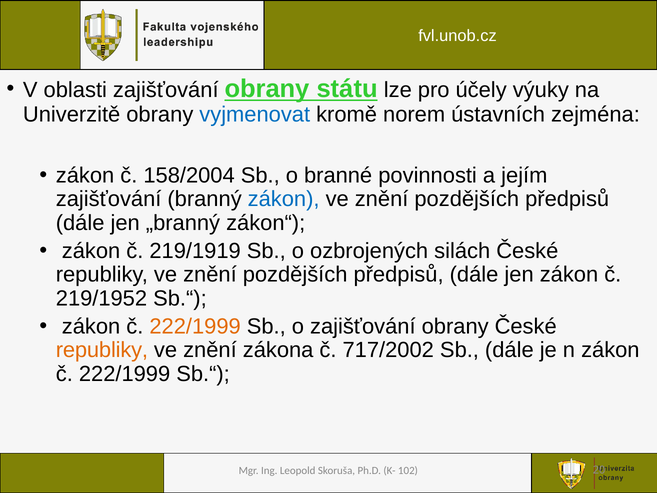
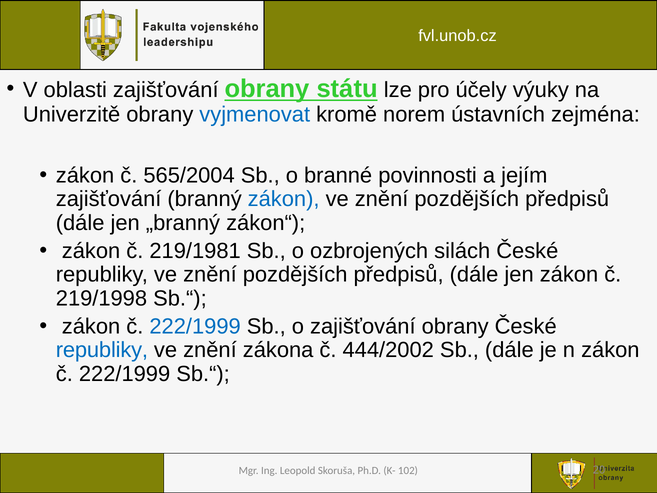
158/2004: 158/2004 -> 565/2004 (189, 175)
219/1919: 219/1919 -> 219/1981 (195, 251)
219/1952: 219/1952 -> 219/1998 (101, 298)
222/1999 colour: orange -> blue (195, 326)
republiky colour: orange -> blue (102, 350)
717/2002: 717/2002 -> 444/2002 (388, 350)
